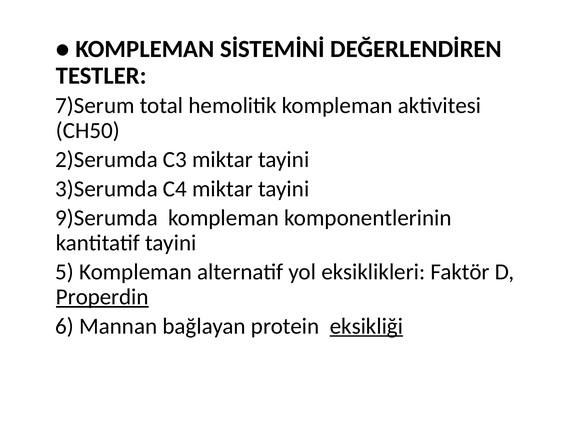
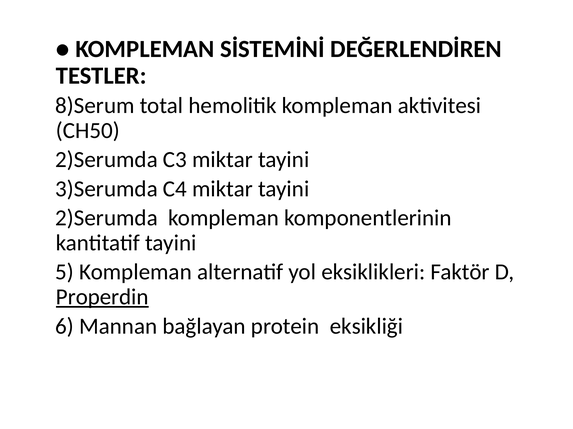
7)Serum: 7)Serum -> 8)Serum (95, 106)
9)Serumda: 9)Serumda -> 2)Serumda (106, 218)
eksikliği underline: present -> none (366, 327)
